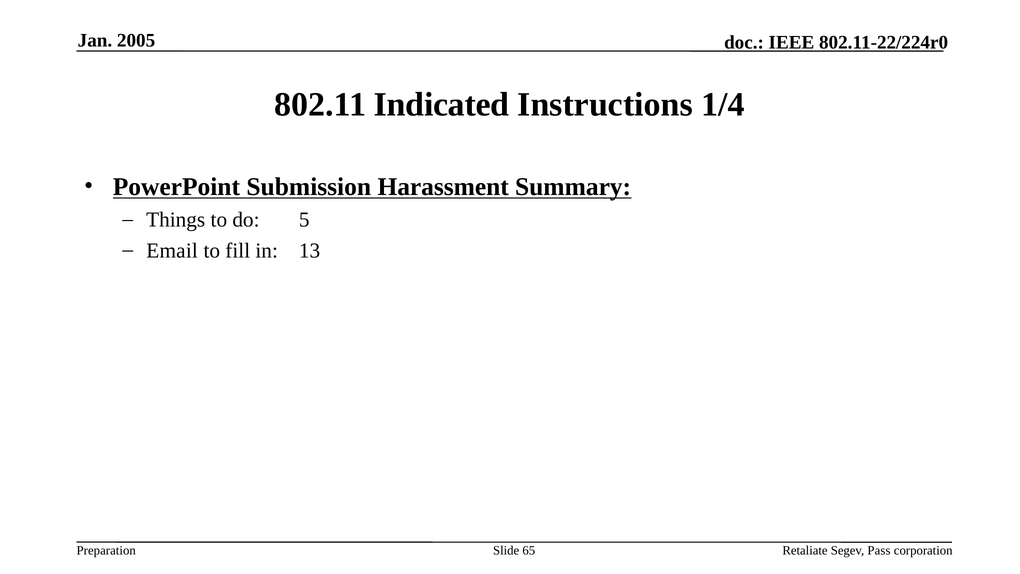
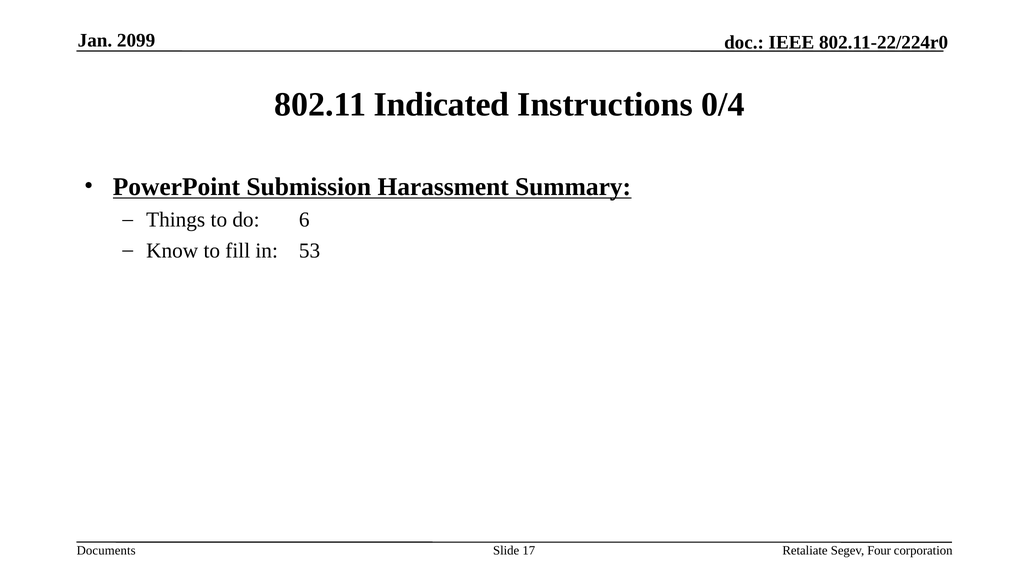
2005: 2005 -> 2099 (136, 41)
1/4: 1/4 -> 0/4 (723, 104)
5: 5 -> 6 (304, 220)
Email: Email -> Know (172, 251)
13: 13 -> 53 (310, 251)
Preparation: Preparation -> Documents (106, 550)
65: 65 -> 17 (529, 550)
Pass: Pass -> Four (879, 550)
